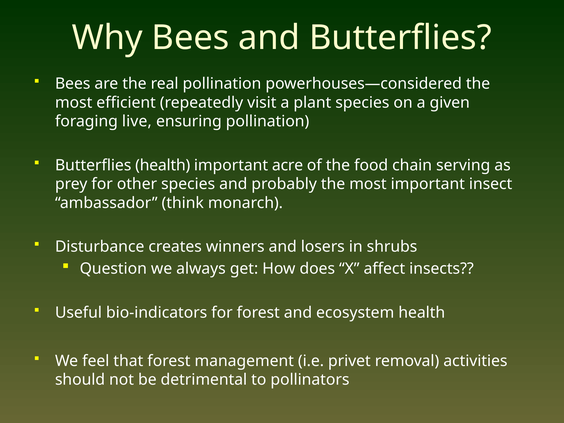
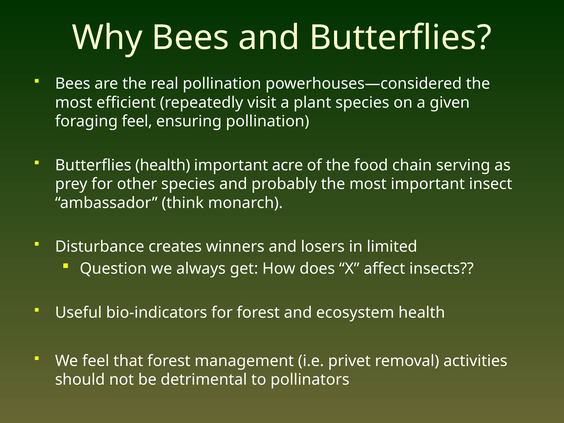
foraging live: live -> feel (137, 121)
shrubs: shrubs -> limited (392, 247)
